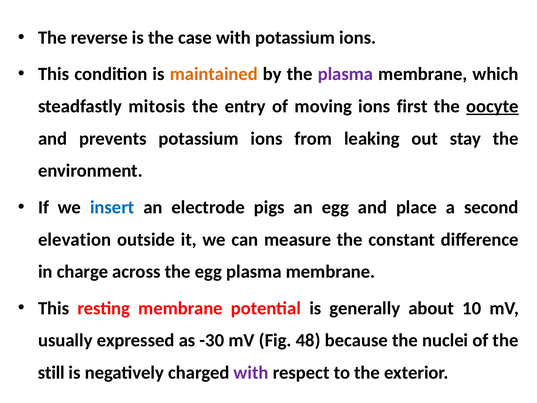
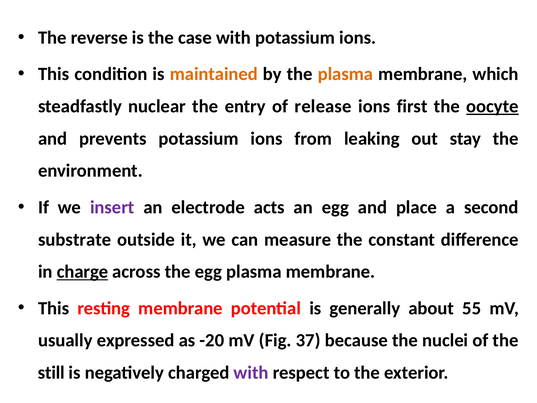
plasma colour: purple -> orange (345, 74)
mitosis: mitosis -> nuclear (157, 106)
moving: moving -> release (323, 106)
insert colour: blue -> purple (112, 207)
pigs: pigs -> acts (269, 207)
elevation: elevation -> substrate (75, 239)
charge underline: none -> present (83, 272)
10: 10 -> 55 (472, 308)
-30: -30 -> -20 (212, 340)
48: 48 -> 37 (308, 340)
